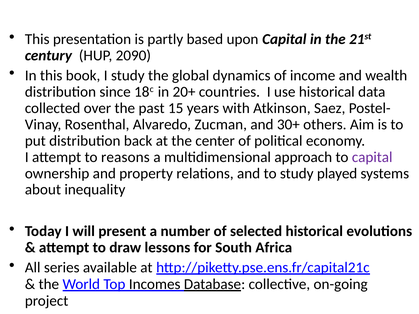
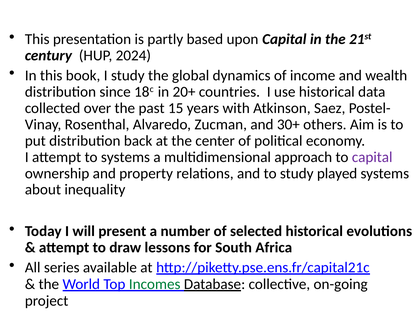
2090: 2090 -> 2024 (133, 56)
to reasons: reasons -> systems (125, 157)
Incomes colour: black -> green (155, 284)
